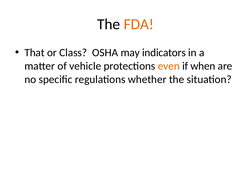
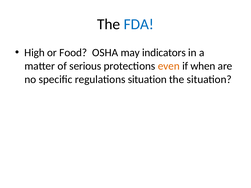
FDA colour: orange -> blue (139, 24)
That: That -> High (35, 53)
Class: Class -> Food (73, 53)
vehicle: vehicle -> serious (85, 66)
regulations whether: whether -> situation (147, 79)
